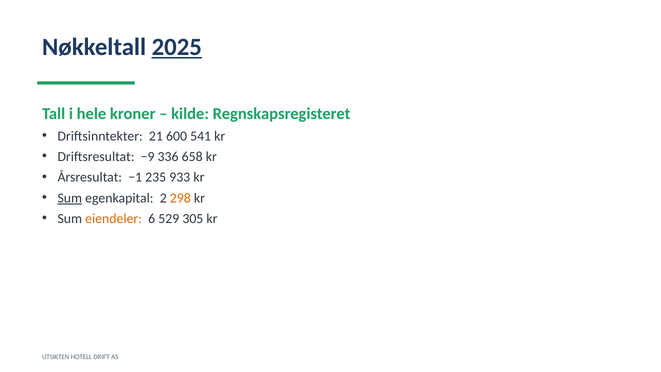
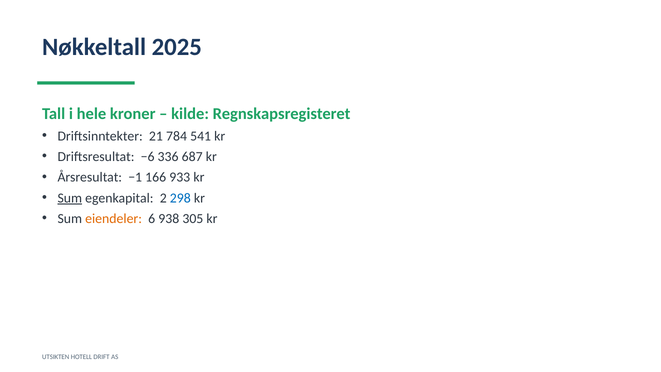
2025 underline: present -> none (177, 47)
600: 600 -> 784 (177, 136)
−9: −9 -> −6 (148, 157)
658: 658 -> 687 (192, 157)
235: 235 -> 166 (156, 177)
298 colour: orange -> blue (180, 198)
529: 529 -> 938 (169, 219)
